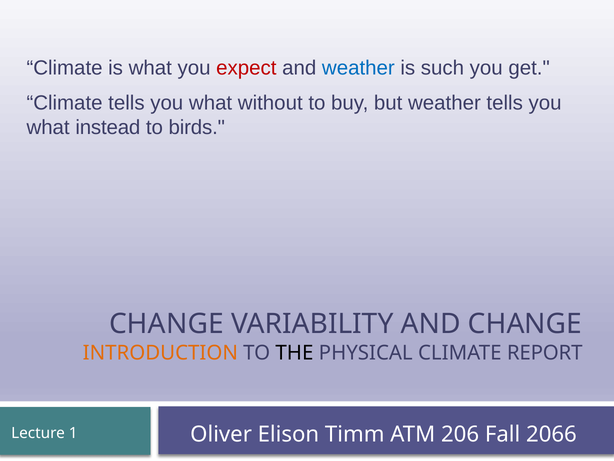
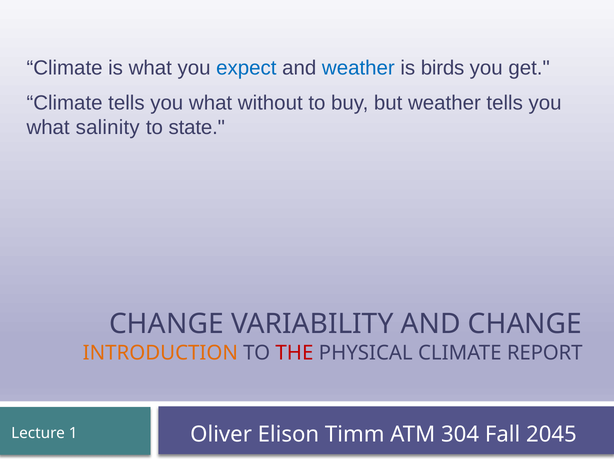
expect colour: red -> blue (246, 68)
such: such -> birds (443, 68)
instead: instead -> salinity (108, 127)
birds: birds -> state (197, 127)
THE colour: black -> red (294, 352)
206: 206 -> 304 (460, 434)
2066: 2066 -> 2045 (551, 434)
